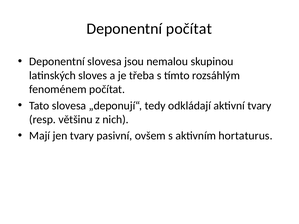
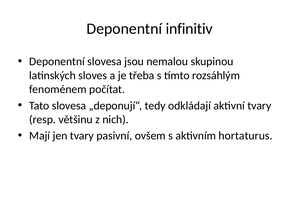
Deponentní počítat: počítat -> infinitiv (189, 29)
